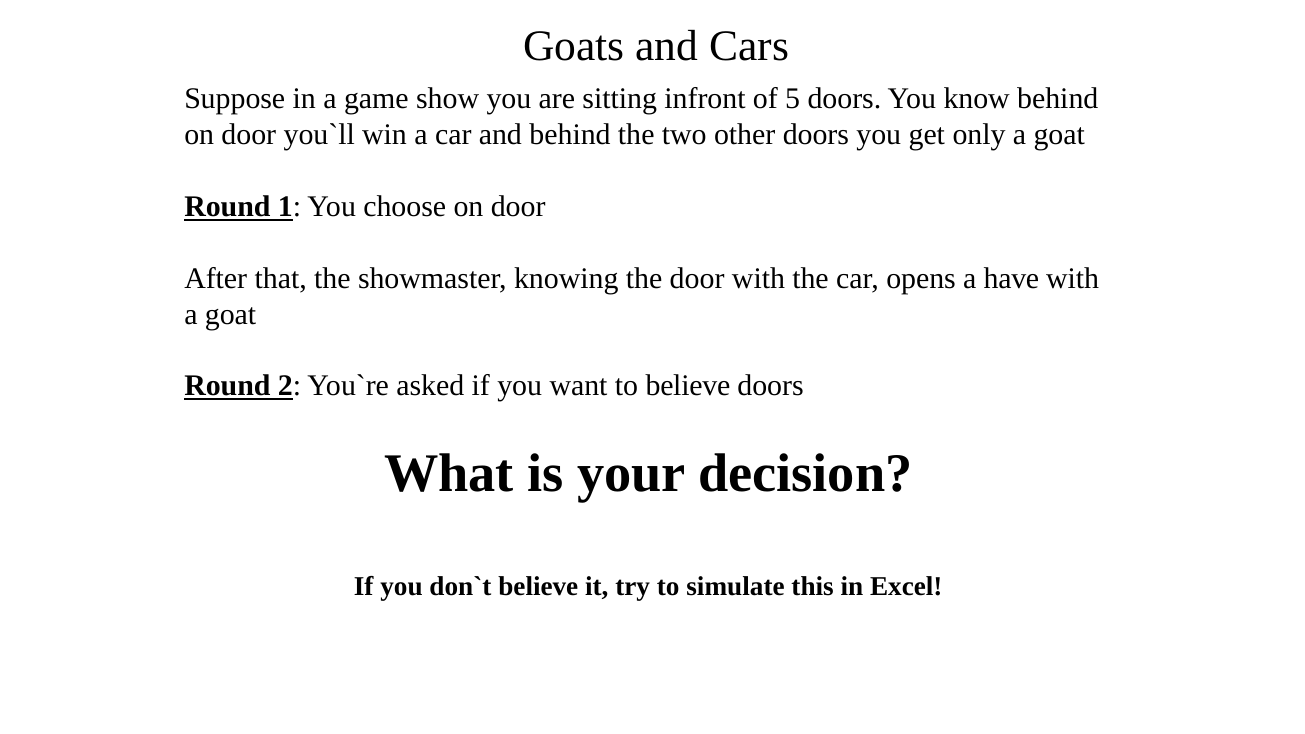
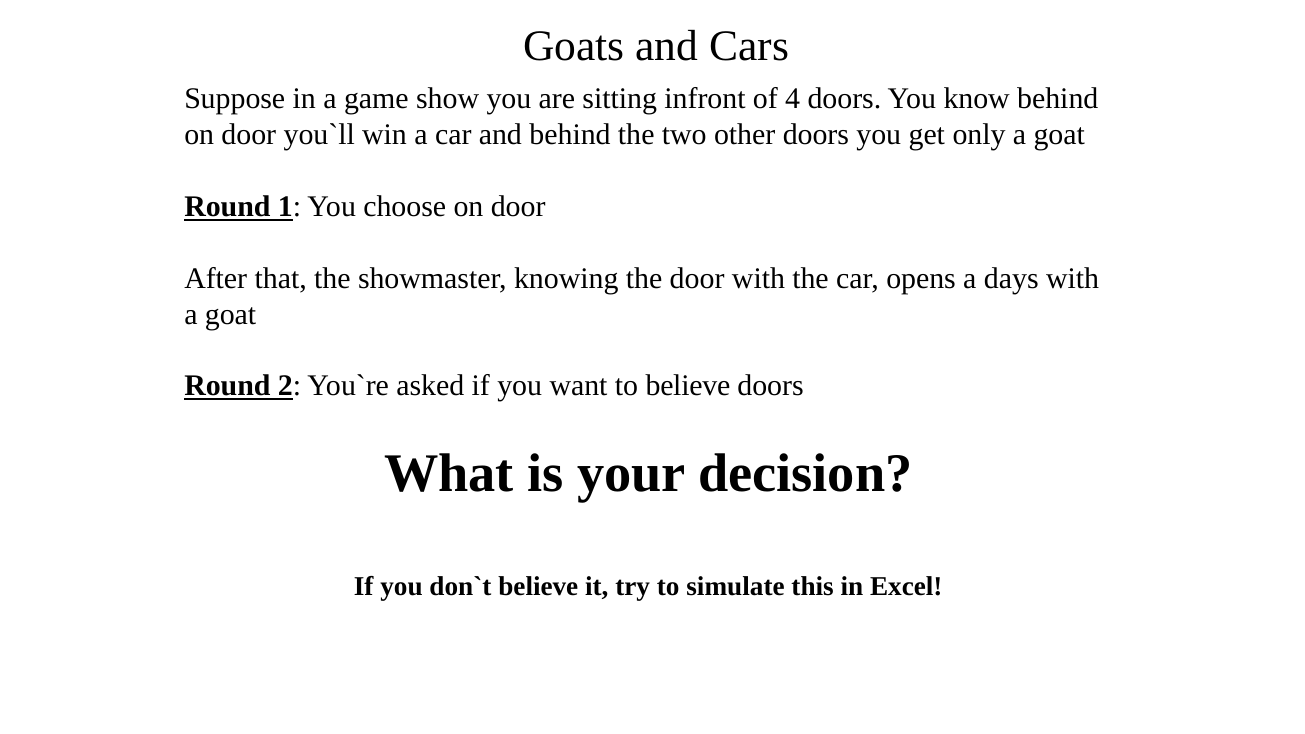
5: 5 -> 4 (793, 99)
have: have -> days (1011, 278)
